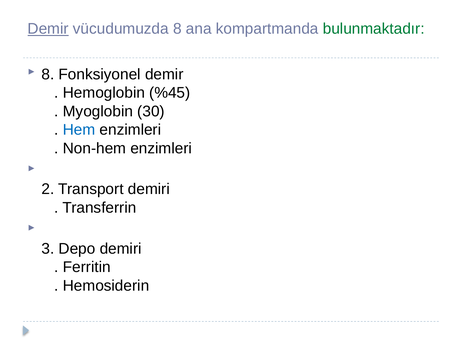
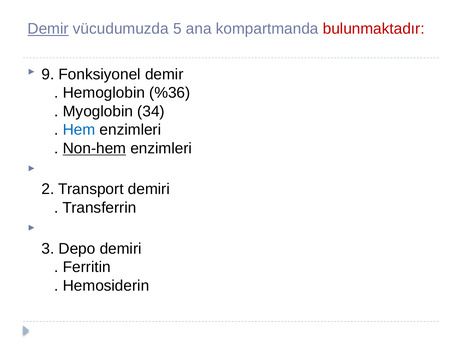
vücudumuzda 8: 8 -> 5 (177, 29)
bulunmaktadır colour: green -> red (374, 29)
8: 8 -> 9 (48, 74)
%45: %45 -> %36 (170, 93)
30: 30 -> 34 (151, 111)
Non-hem underline: none -> present (94, 148)
